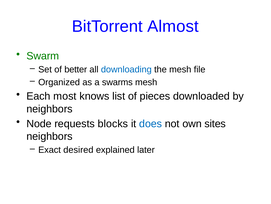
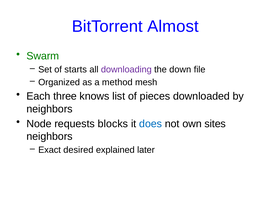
better: better -> starts (76, 69)
downloading colour: blue -> purple (126, 69)
the mesh: mesh -> down (180, 69)
swarms: swarms -> method (117, 82)
most: most -> three (65, 96)
